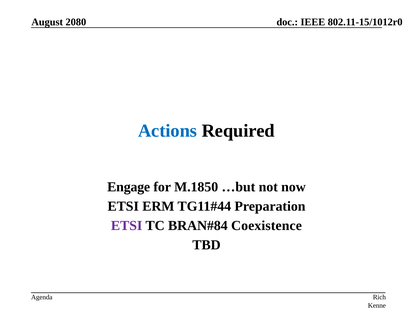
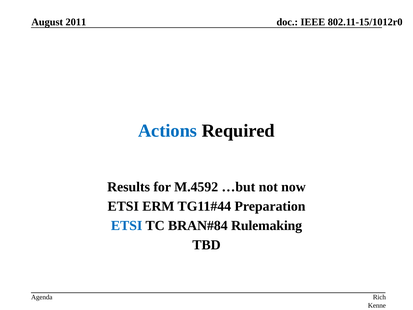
2080: 2080 -> 2011 (76, 22)
Engage: Engage -> Results (129, 187)
M.1850: M.1850 -> M.4592 (196, 187)
ETSI colour: purple -> blue (127, 225)
Coexistence: Coexistence -> Rulemaking (267, 225)
